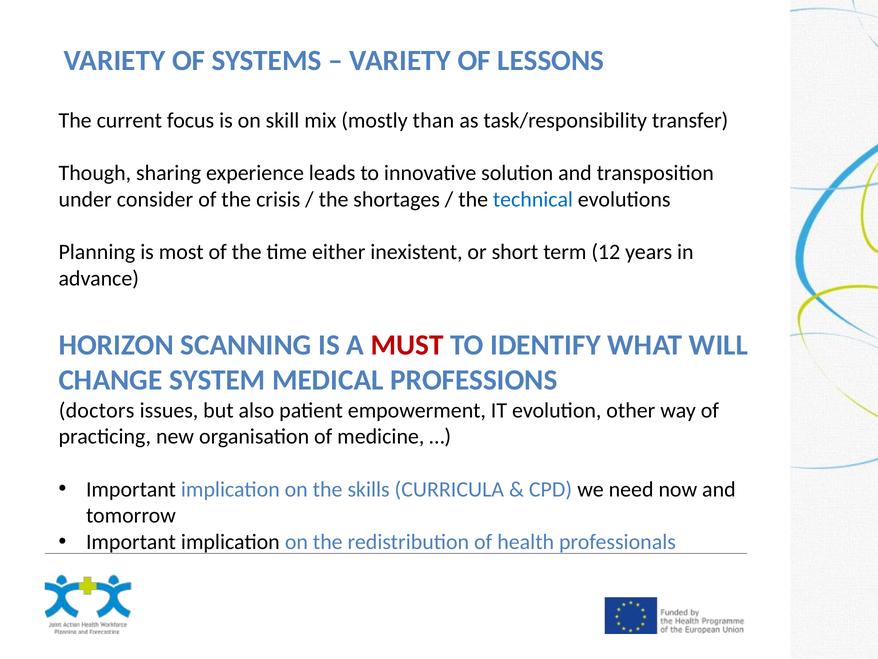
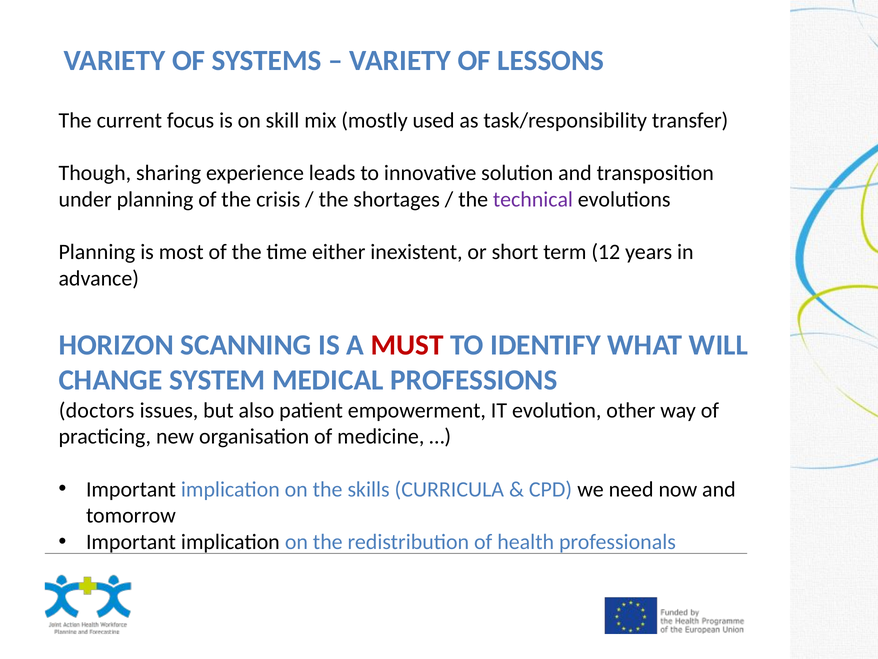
than: than -> used (434, 120)
under consider: consider -> planning (155, 199)
technical colour: blue -> purple (533, 199)
